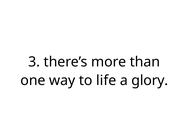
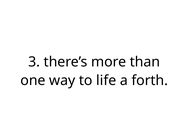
glory: glory -> forth (150, 80)
